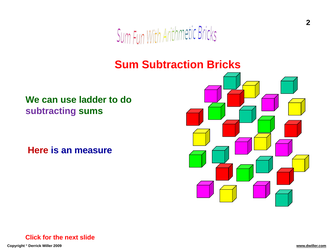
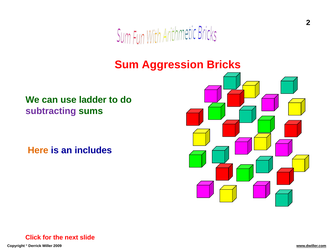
Subtraction: Subtraction -> Aggression (173, 65)
Here colour: red -> orange (38, 150)
measure: measure -> includes (93, 150)
